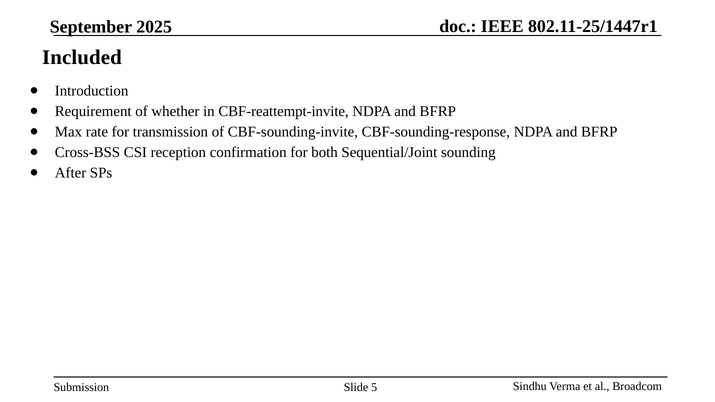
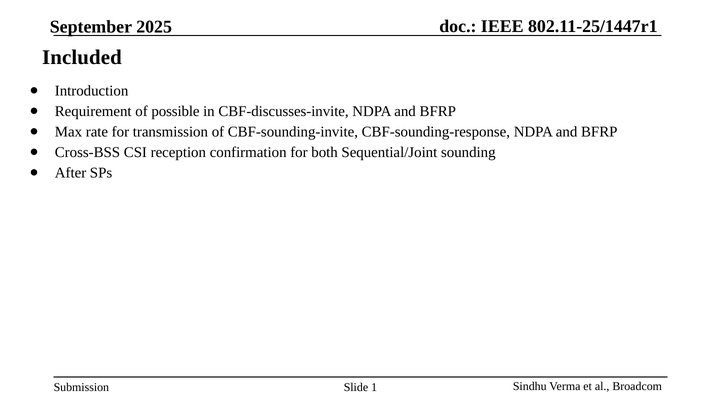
whether: whether -> possible (176, 111)
CBF-reattempt-invite: CBF-reattempt-invite -> CBF-discusses-invite (284, 111)
5: 5 -> 1 (374, 388)
